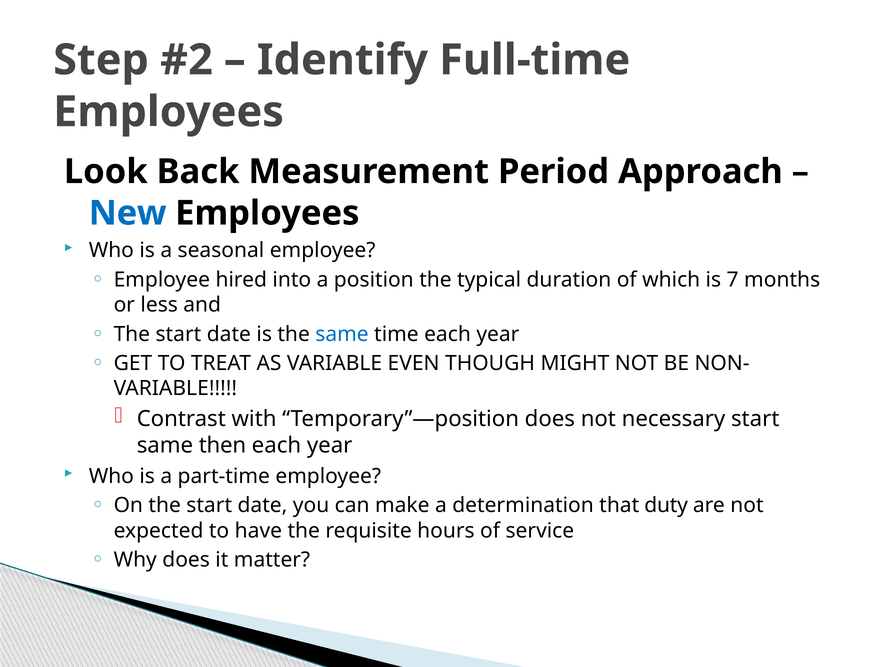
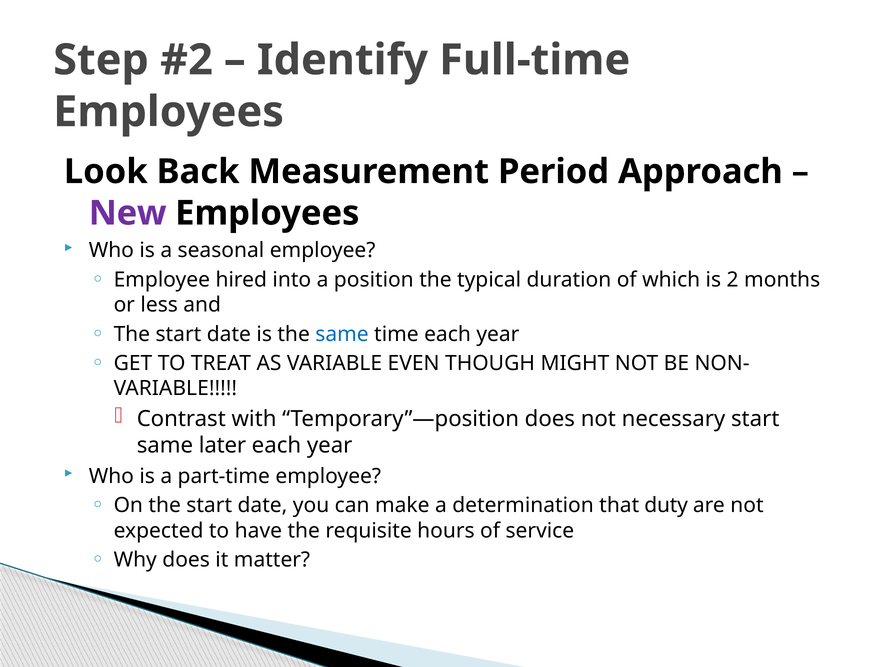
New colour: blue -> purple (128, 213)
7: 7 -> 2 (733, 280)
then: then -> later (222, 445)
